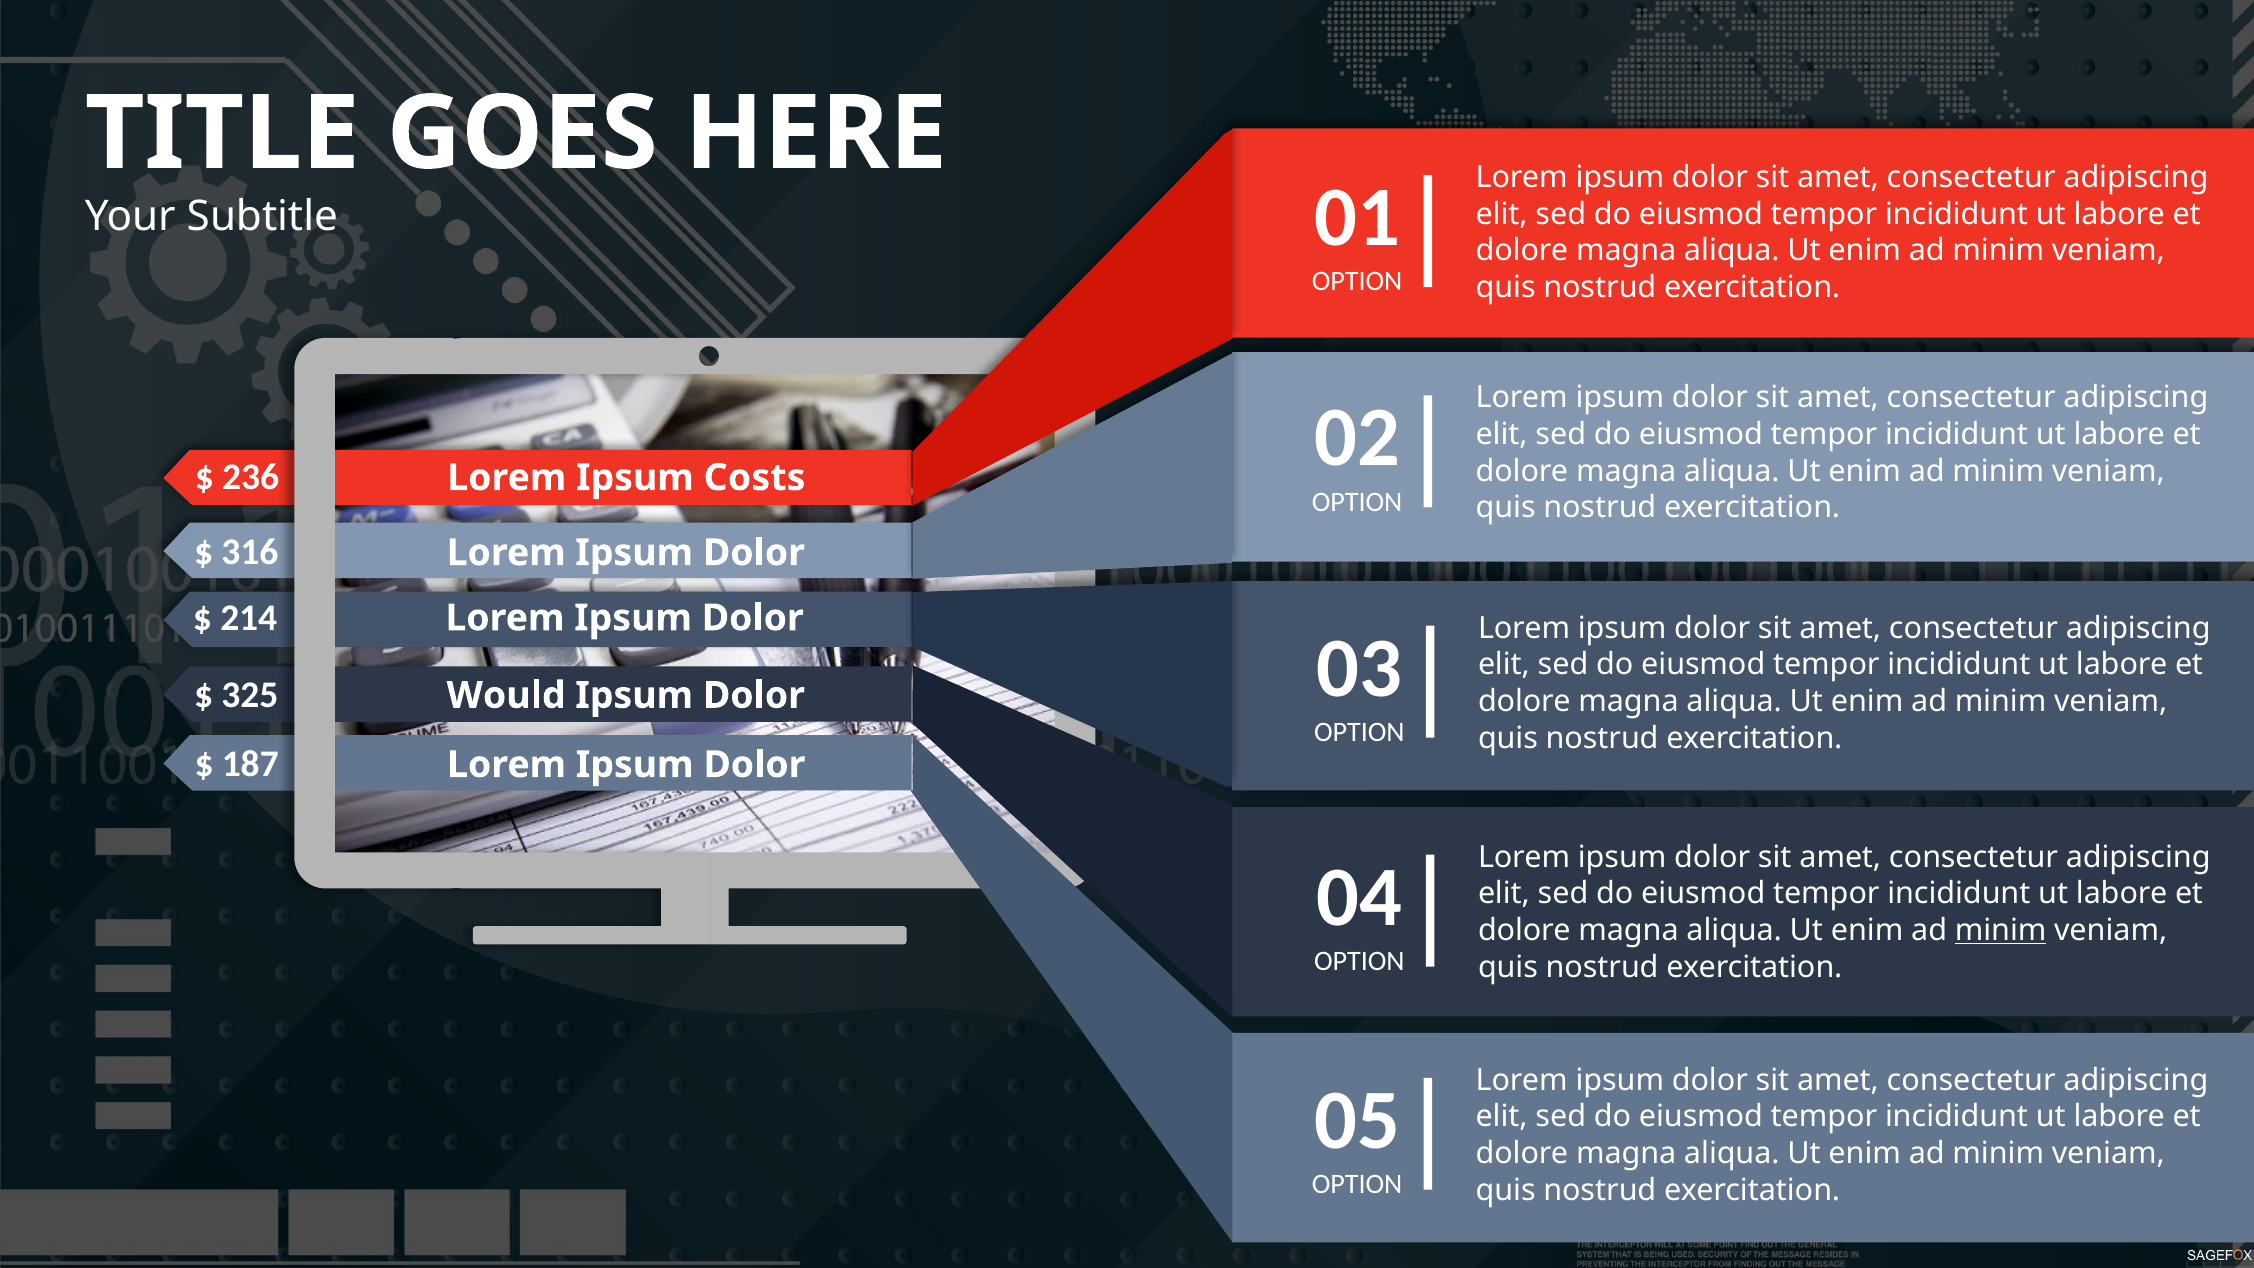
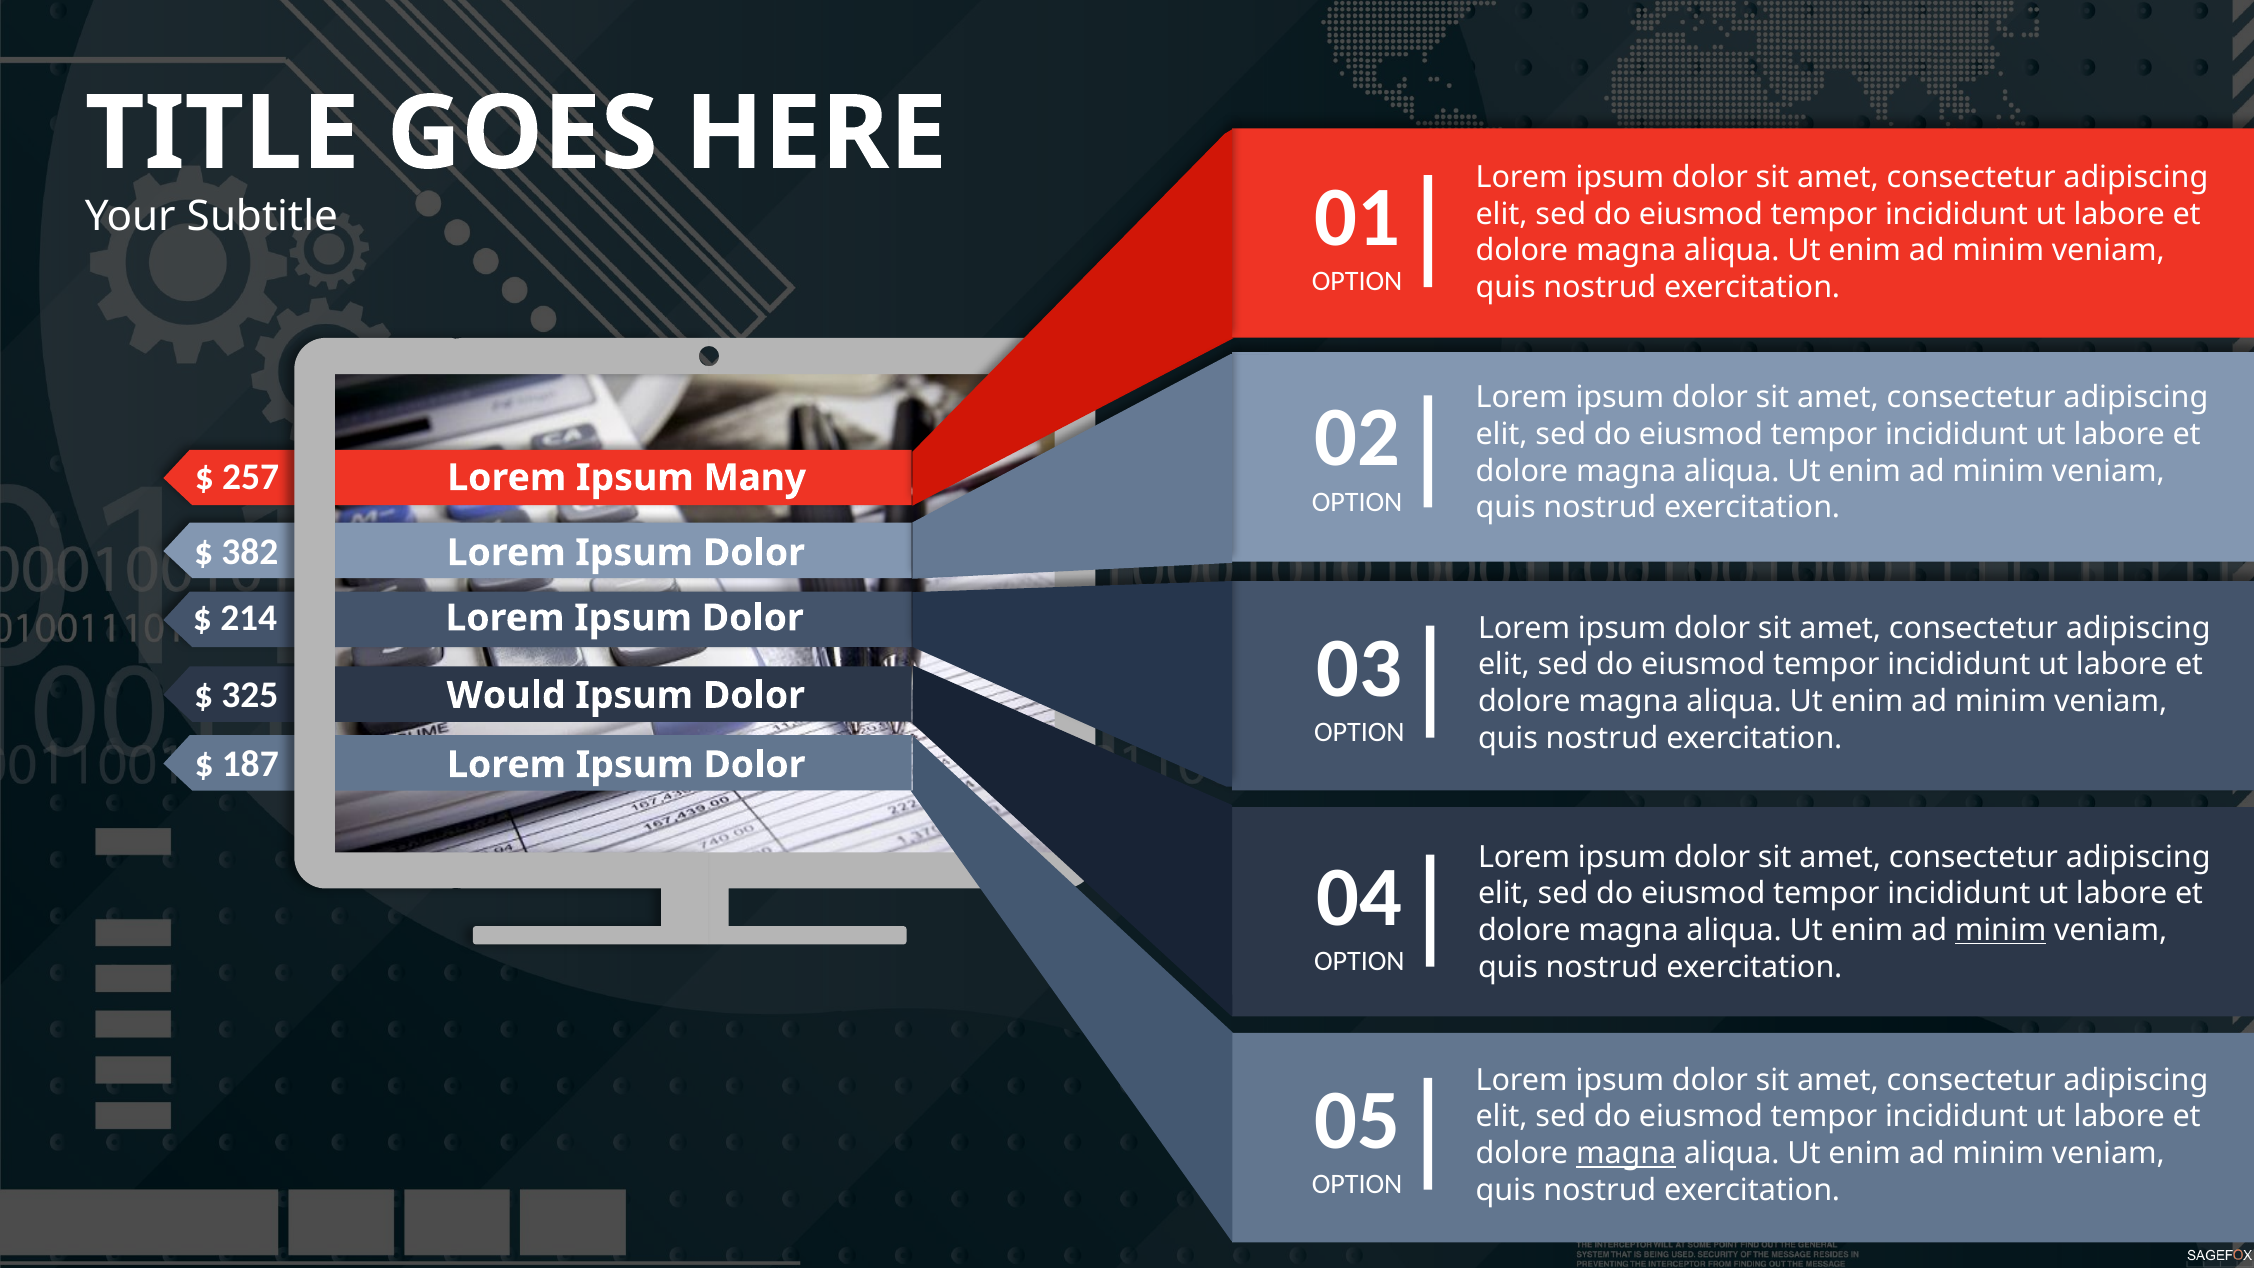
236: 236 -> 257 (251, 478)
Costs: Costs -> Many (755, 478)
316: 316 -> 382 (250, 553)
magna underline: none -> present (1626, 1153)
